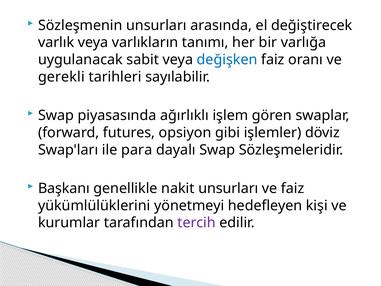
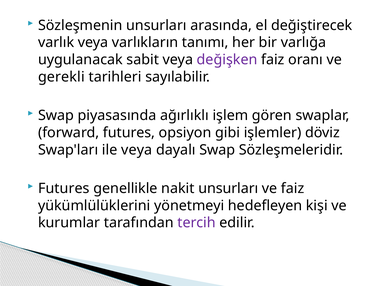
değişken colour: blue -> purple (227, 60)
ile para: para -> veya (137, 150)
Başkanı: Başkanı -> Futures (64, 188)
